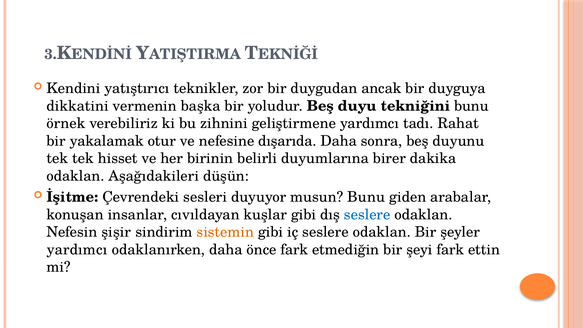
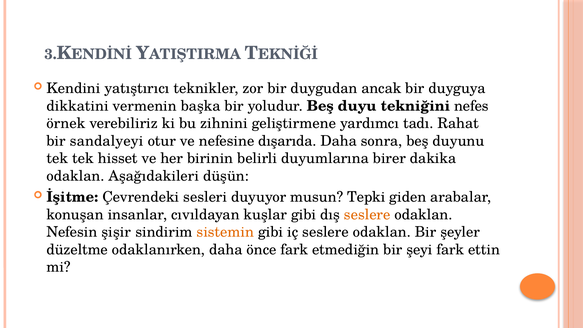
tekniğini bunu: bunu -> nefes (471, 106)
yakalamak: yakalamak -> sandalyeyi (107, 141)
musun Bunu: Bunu -> Tepki (366, 197)
seslere colour: blue -> orange (367, 215)
yardımcı: yardımcı -> düzeltme (77, 249)
